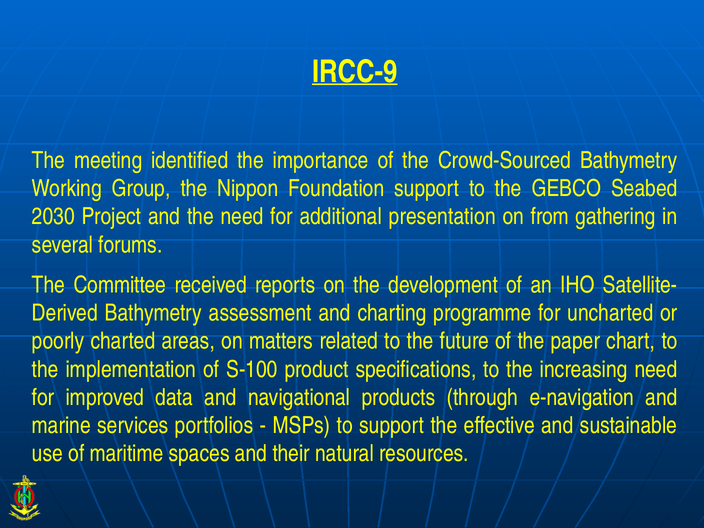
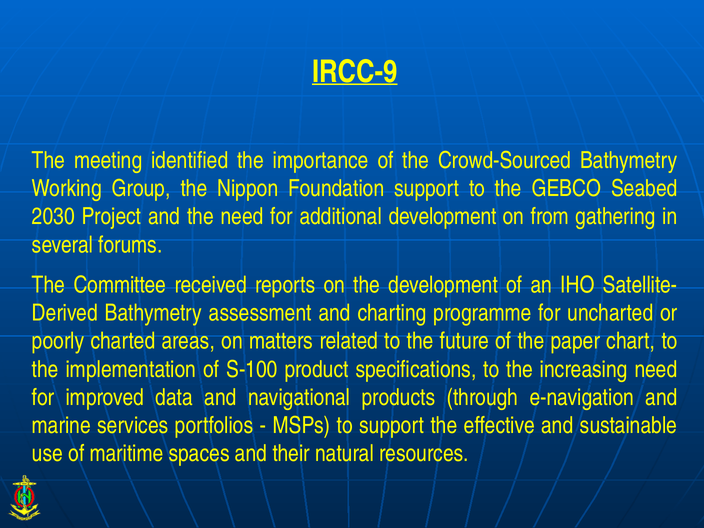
additional presentation: presentation -> development (442, 217)
